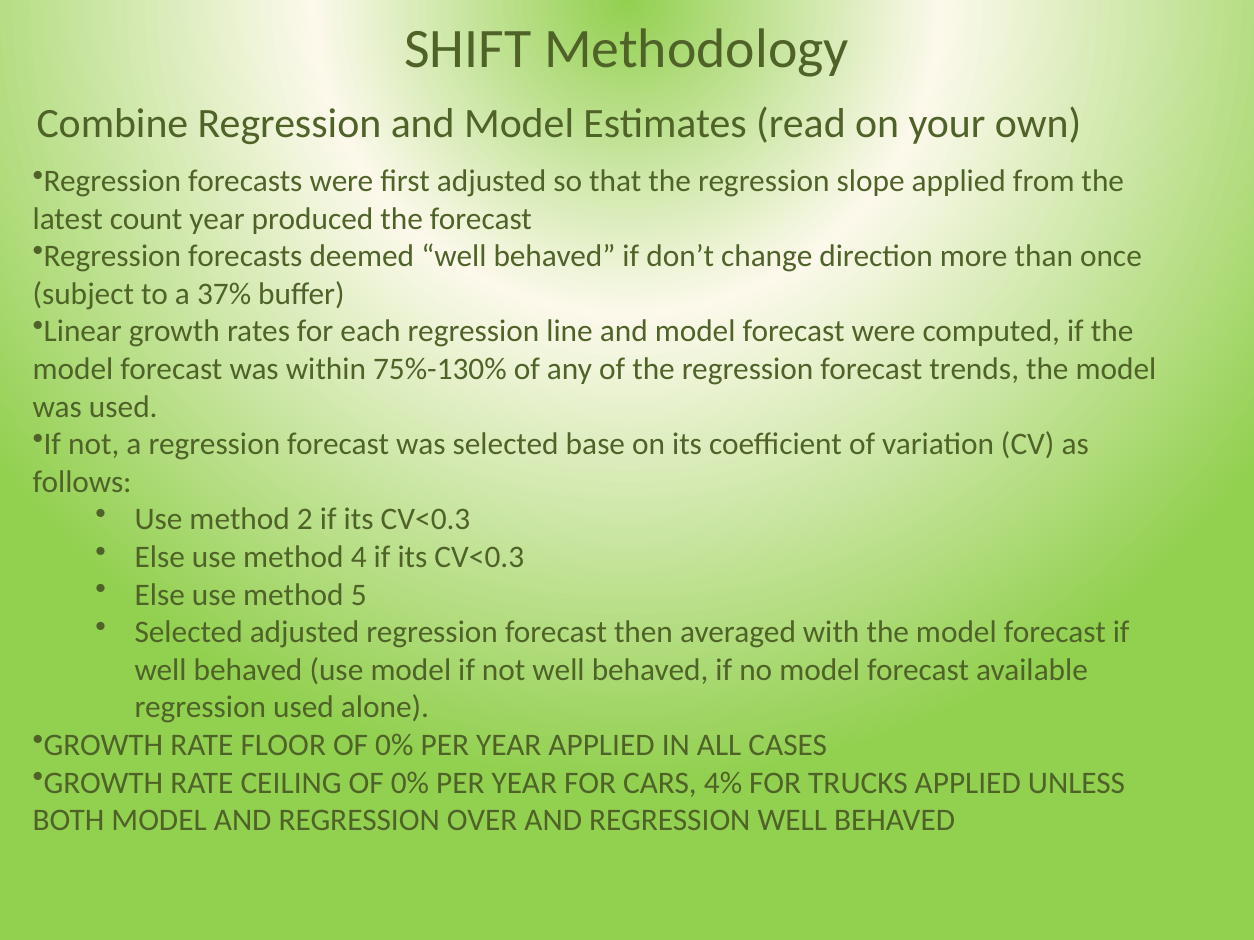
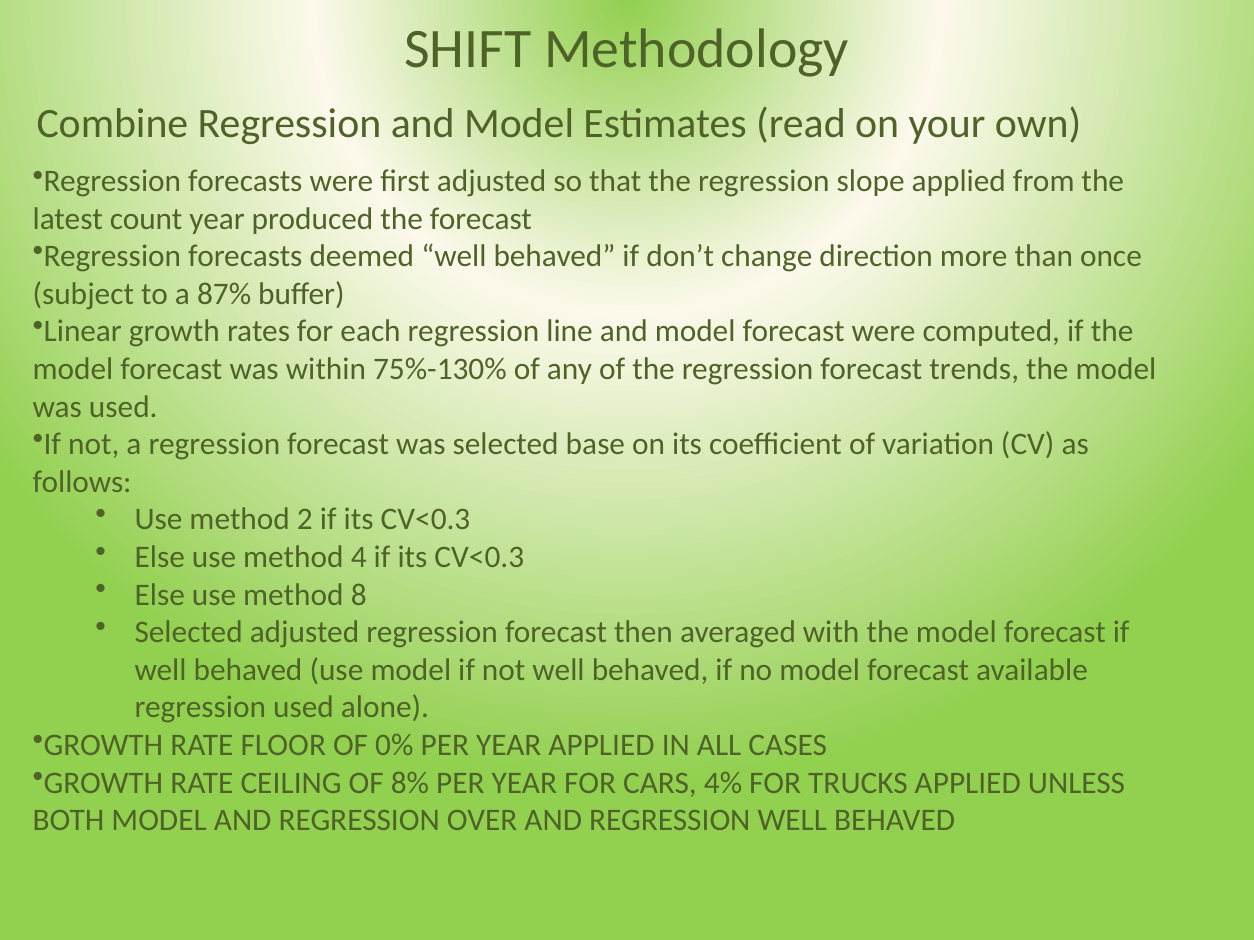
37%: 37% -> 87% (224, 294)
5: 5 -> 8 (359, 595)
CEILING OF 0%: 0% -> 8% (410, 783)
